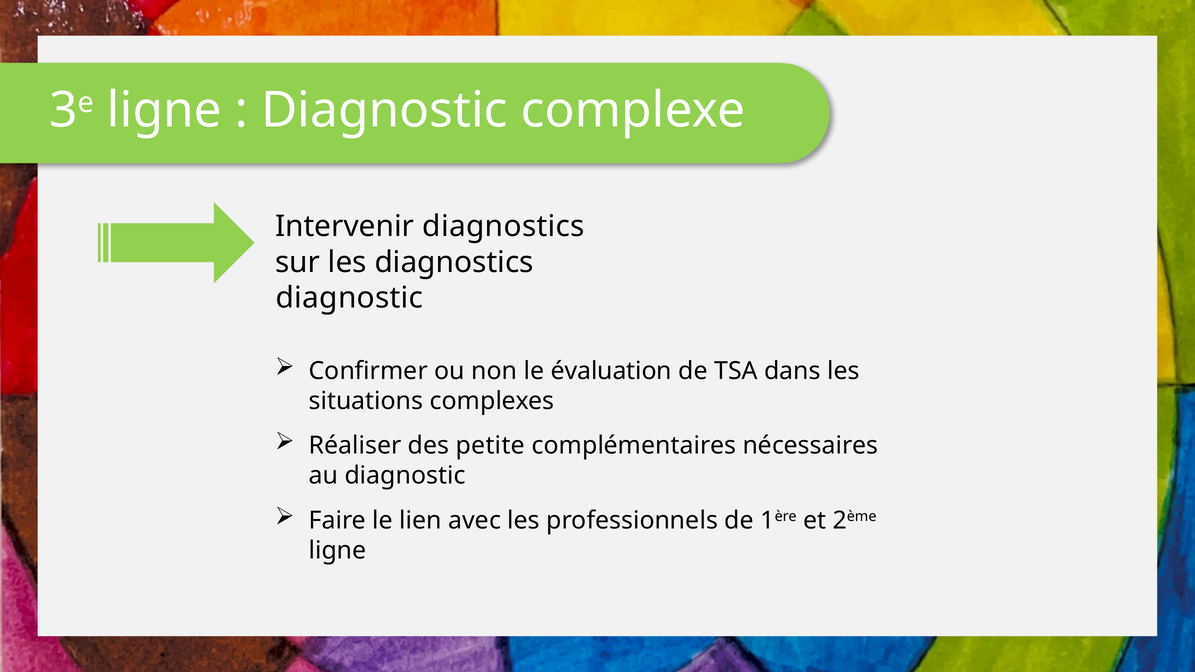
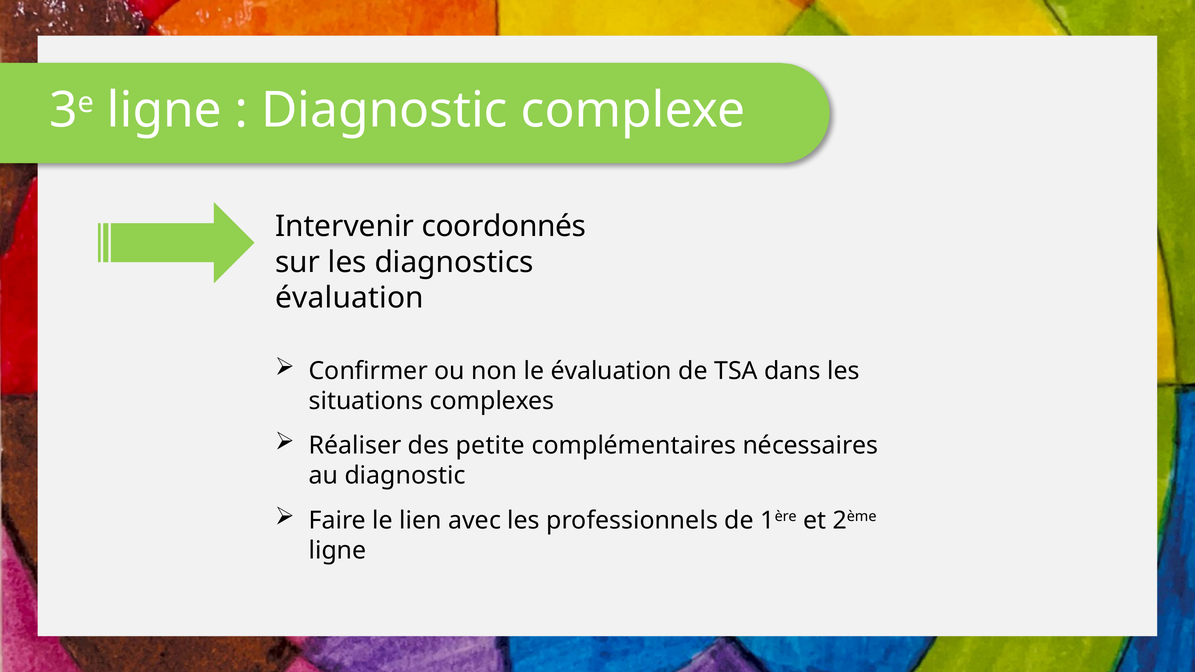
Intervenir diagnostics: diagnostics -> coordonnés (504, 226)
diagnostic: diagnostic -> évaluation (350, 298)
